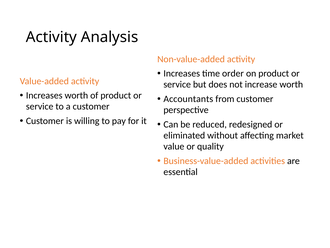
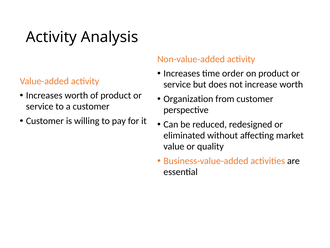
Accountants: Accountants -> Organization (188, 99)
